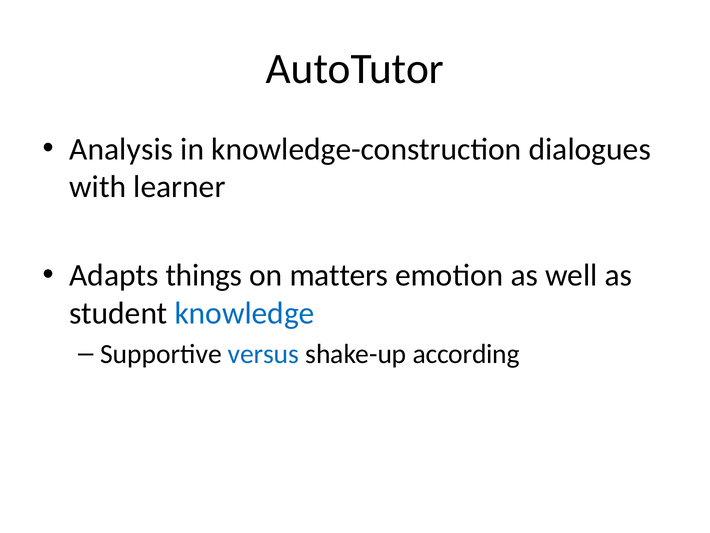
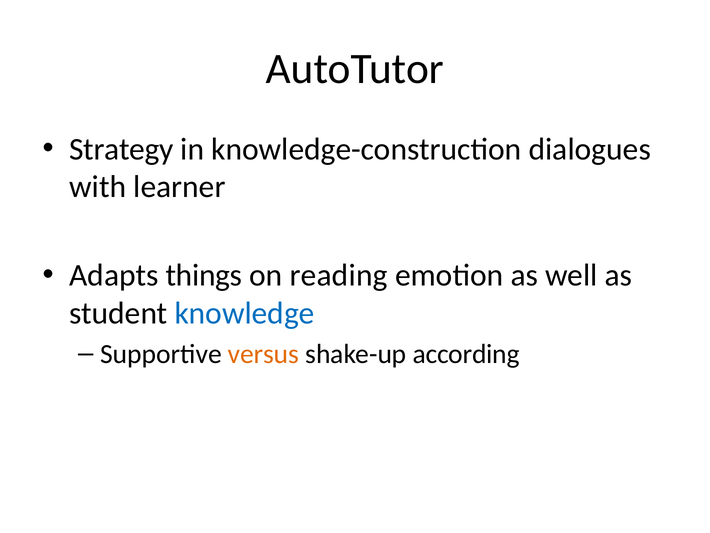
Analysis: Analysis -> Strategy (121, 149)
matters: matters -> reading (339, 275)
versus colour: blue -> orange (264, 354)
